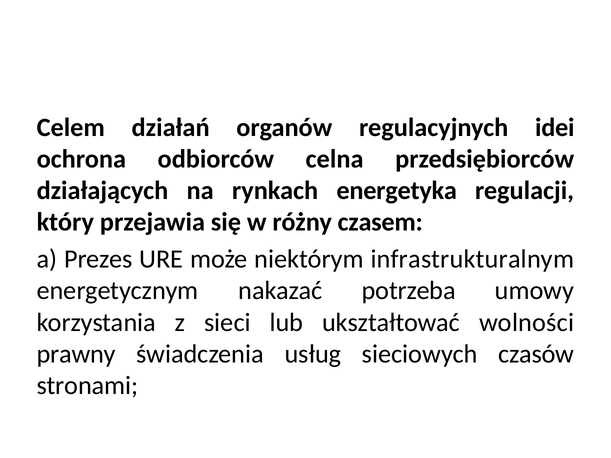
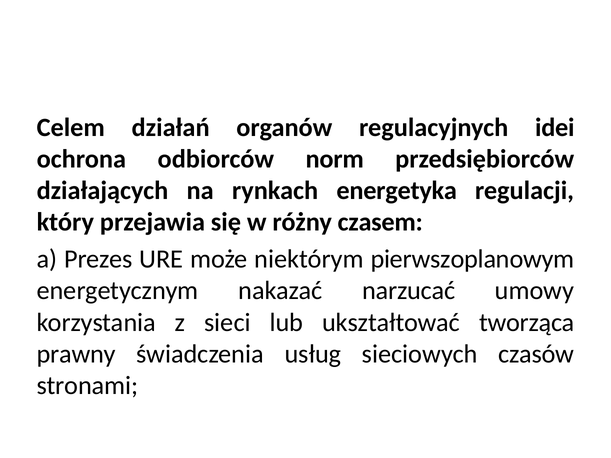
celna: celna -> norm (335, 159)
infrastrukturalnym: infrastrukturalnym -> pierwszoplanowym (473, 259)
potrzeba: potrzeba -> narzucać (409, 291)
wolności: wolności -> tworząca (527, 323)
